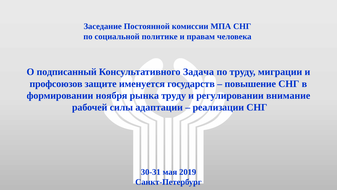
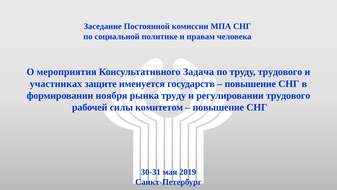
подписанный: подписанный -> мероприятия (67, 72)
труду миграции: миграции -> трудового (280, 72)
профсоюзов: профсоюзов -> участниках (56, 84)
регулировании внимание: внимание -> трудового (288, 95)
адаптации: адаптации -> комитетом (159, 107)
реализации: реализации -> повышение (218, 107)
